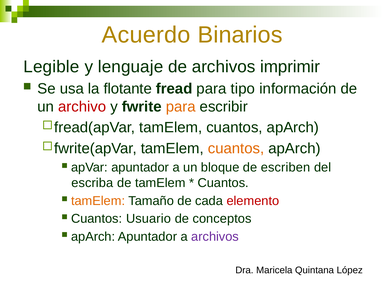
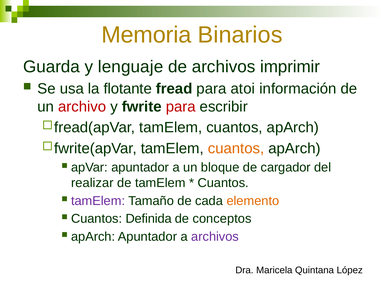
Acuerdo: Acuerdo -> Memoria (146, 35)
Legible: Legible -> Guarda (51, 67)
tipo: tipo -> atoi (243, 89)
para colour: orange -> red (181, 107)
escriben: escriben -> cargador (286, 168)
escriba: escriba -> realizar (92, 183)
tamElem colour: orange -> purple (98, 201)
elemento colour: red -> orange (253, 201)
Usuario: Usuario -> Definida (149, 219)
